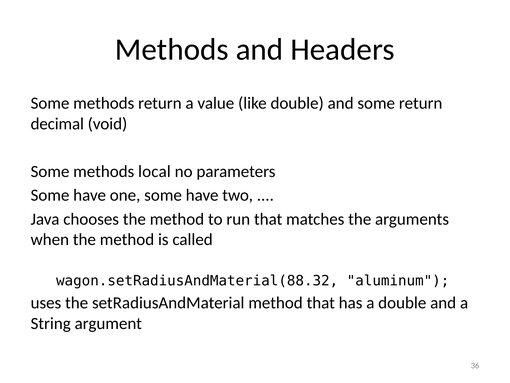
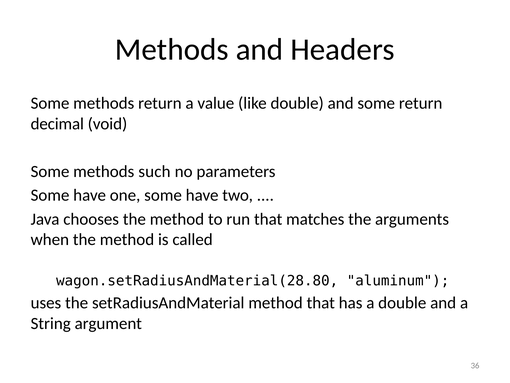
local: local -> such (154, 171)
wagon.setRadiusAndMaterial(88.32: wagon.setRadiusAndMaterial(88.32 -> wagon.setRadiusAndMaterial(28.80 (197, 280)
